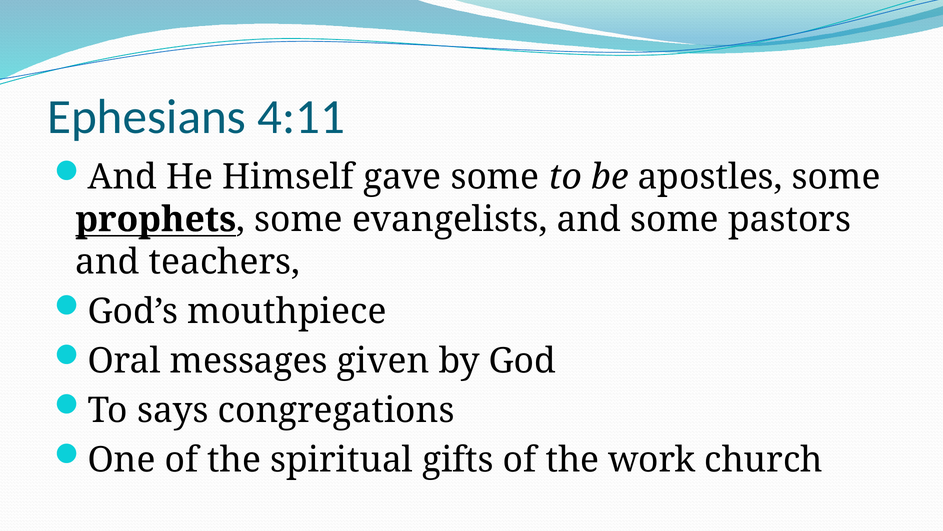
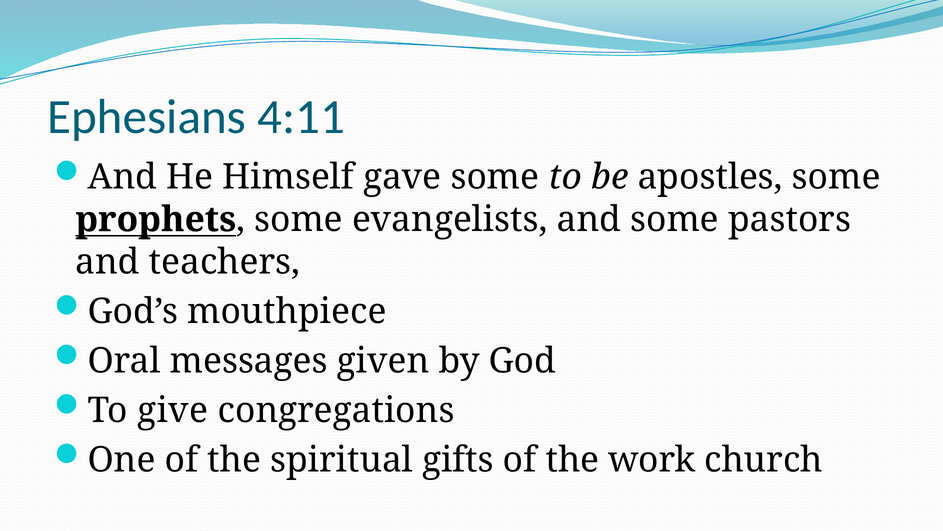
says: says -> give (173, 410)
